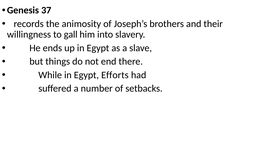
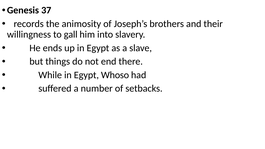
Efforts: Efforts -> Whoso (115, 75)
